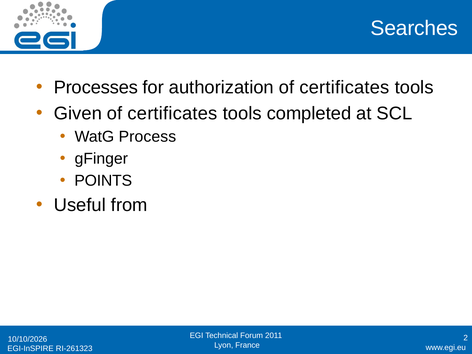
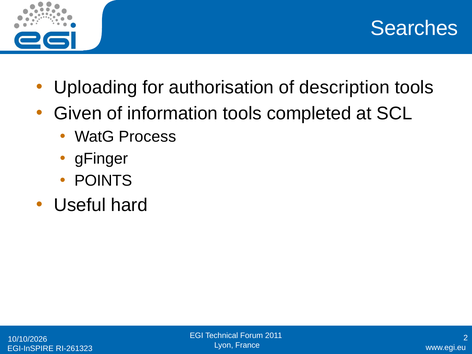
Processes: Processes -> Uploading (96, 88)
authorization: authorization -> authorisation (221, 88)
certificates: certificates -> description (344, 88)
certificates: certificates -> information (173, 113)
from: from -> hard (129, 205)
